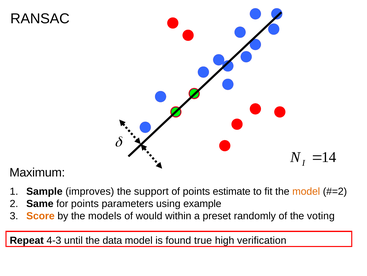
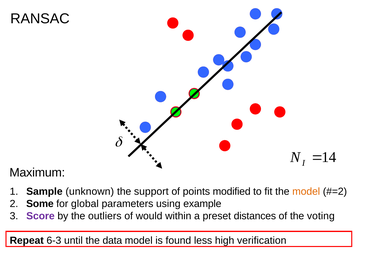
improves: improves -> unknown (90, 191)
estimate: estimate -> modified (232, 191)
Same: Same -> Some (40, 203)
for points: points -> global (85, 203)
Score colour: orange -> purple (40, 215)
models: models -> outliers (105, 215)
randomly: randomly -> distances (255, 215)
4-3: 4-3 -> 6-3 (54, 240)
true: true -> less (203, 240)
